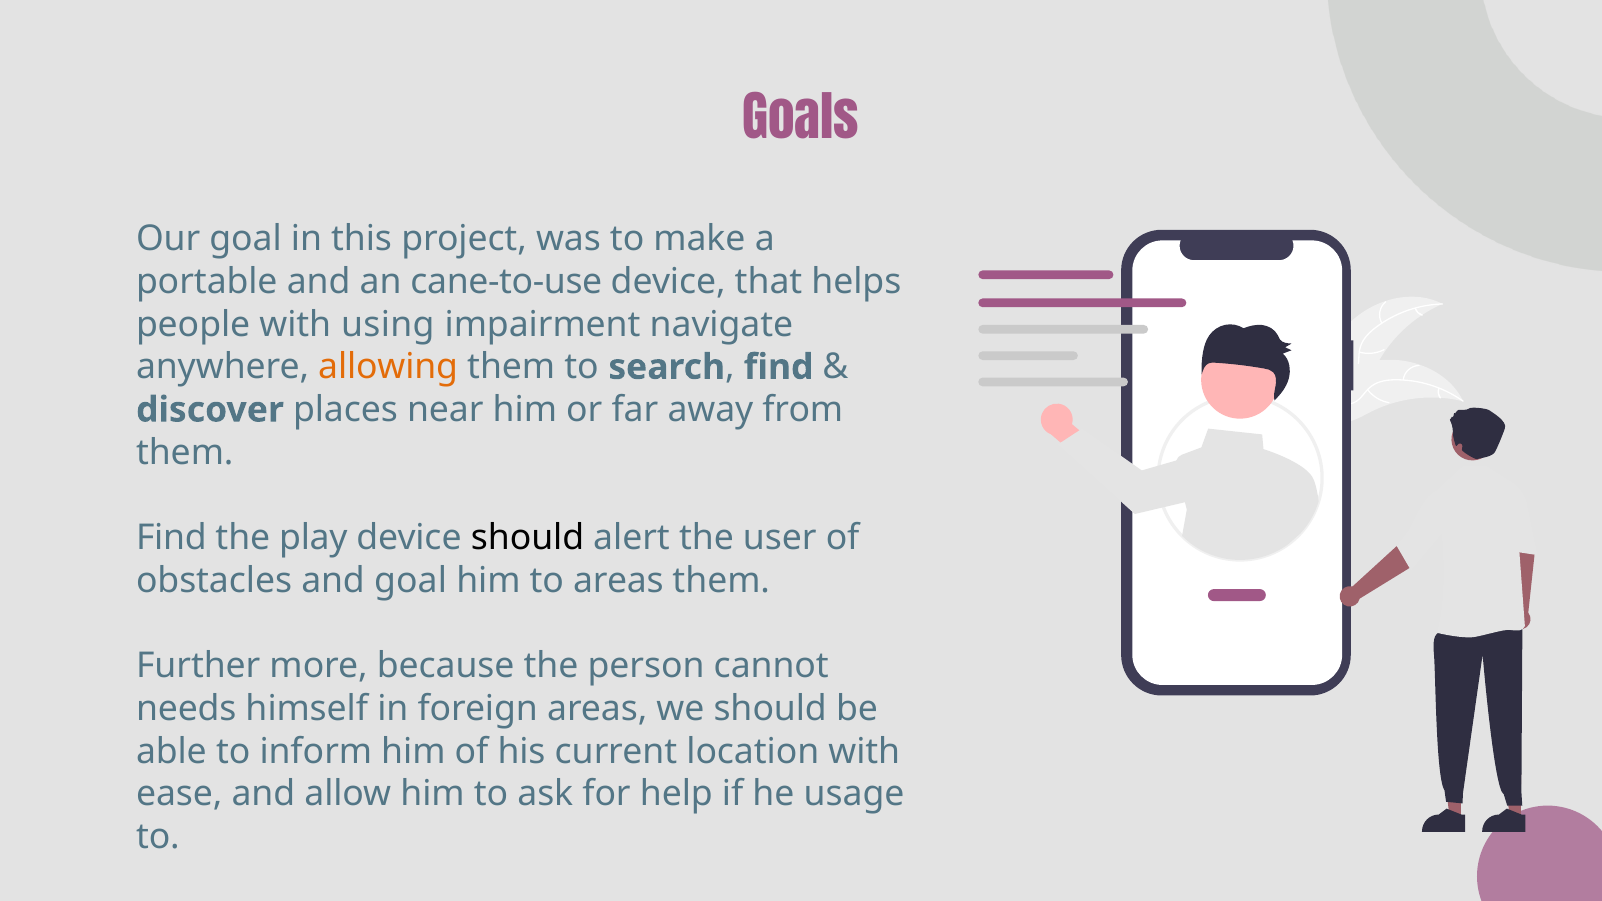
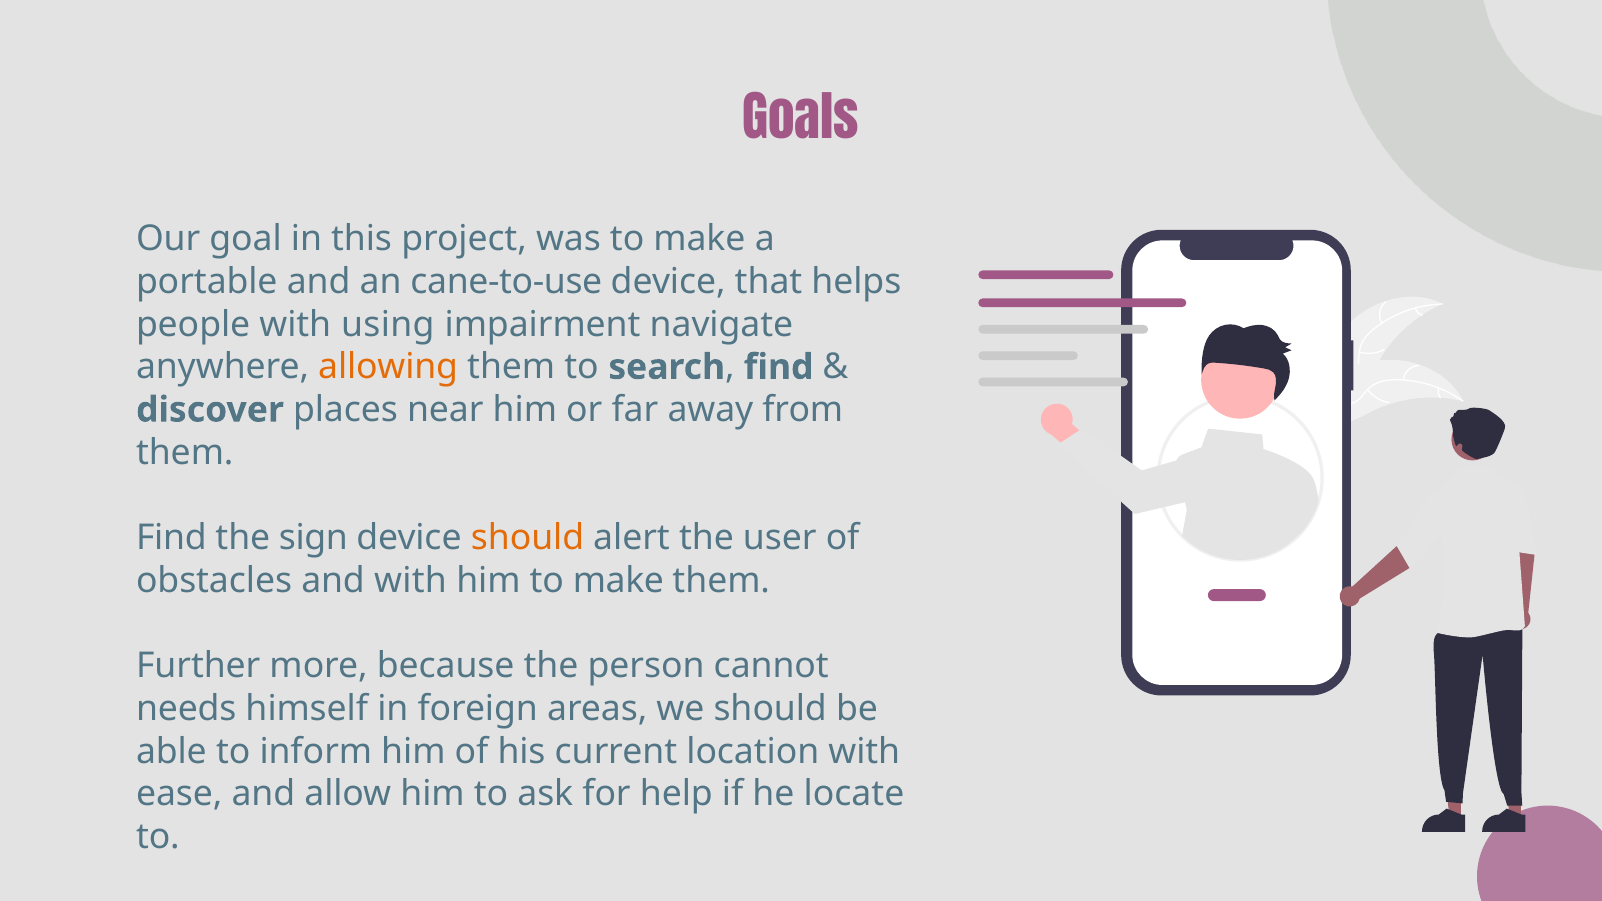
play: play -> sign (313, 538)
should colour: black -> orange (528, 538)
and goal: goal -> with (410, 581)
him to areas: areas -> make (618, 581)
usage: usage -> locate (854, 794)
